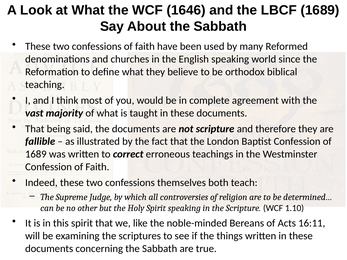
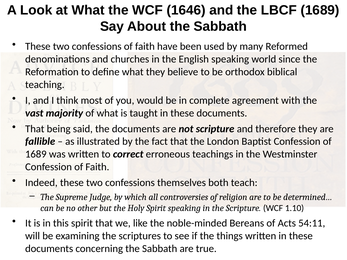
16:11: 16:11 -> 54:11 (312, 223)
